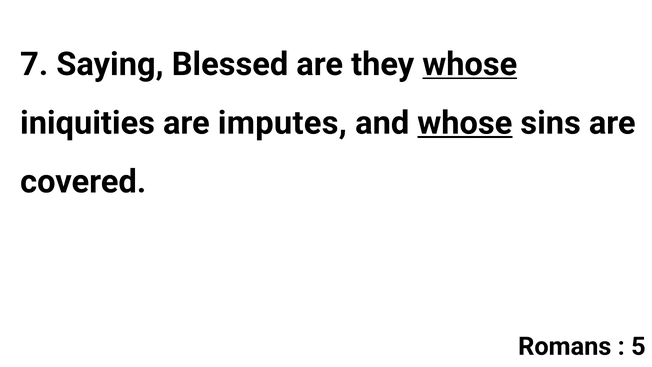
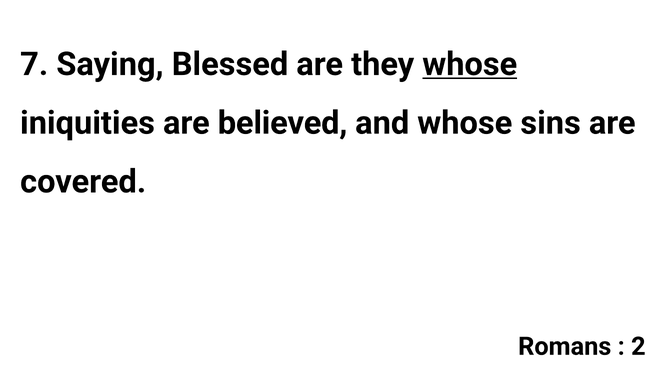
imputes: imputes -> believed (283, 123)
whose underline: present -> none (465, 123)
5: 5 -> 2 (638, 346)
